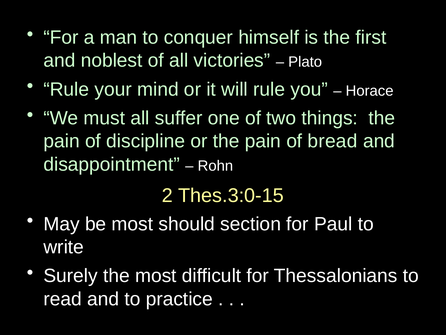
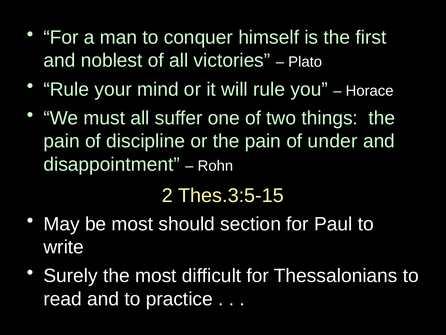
bread: bread -> under (333, 141)
Thes.3:0-15: Thes.3:0-15 -> Thes.3:5-15 (231, 195)
